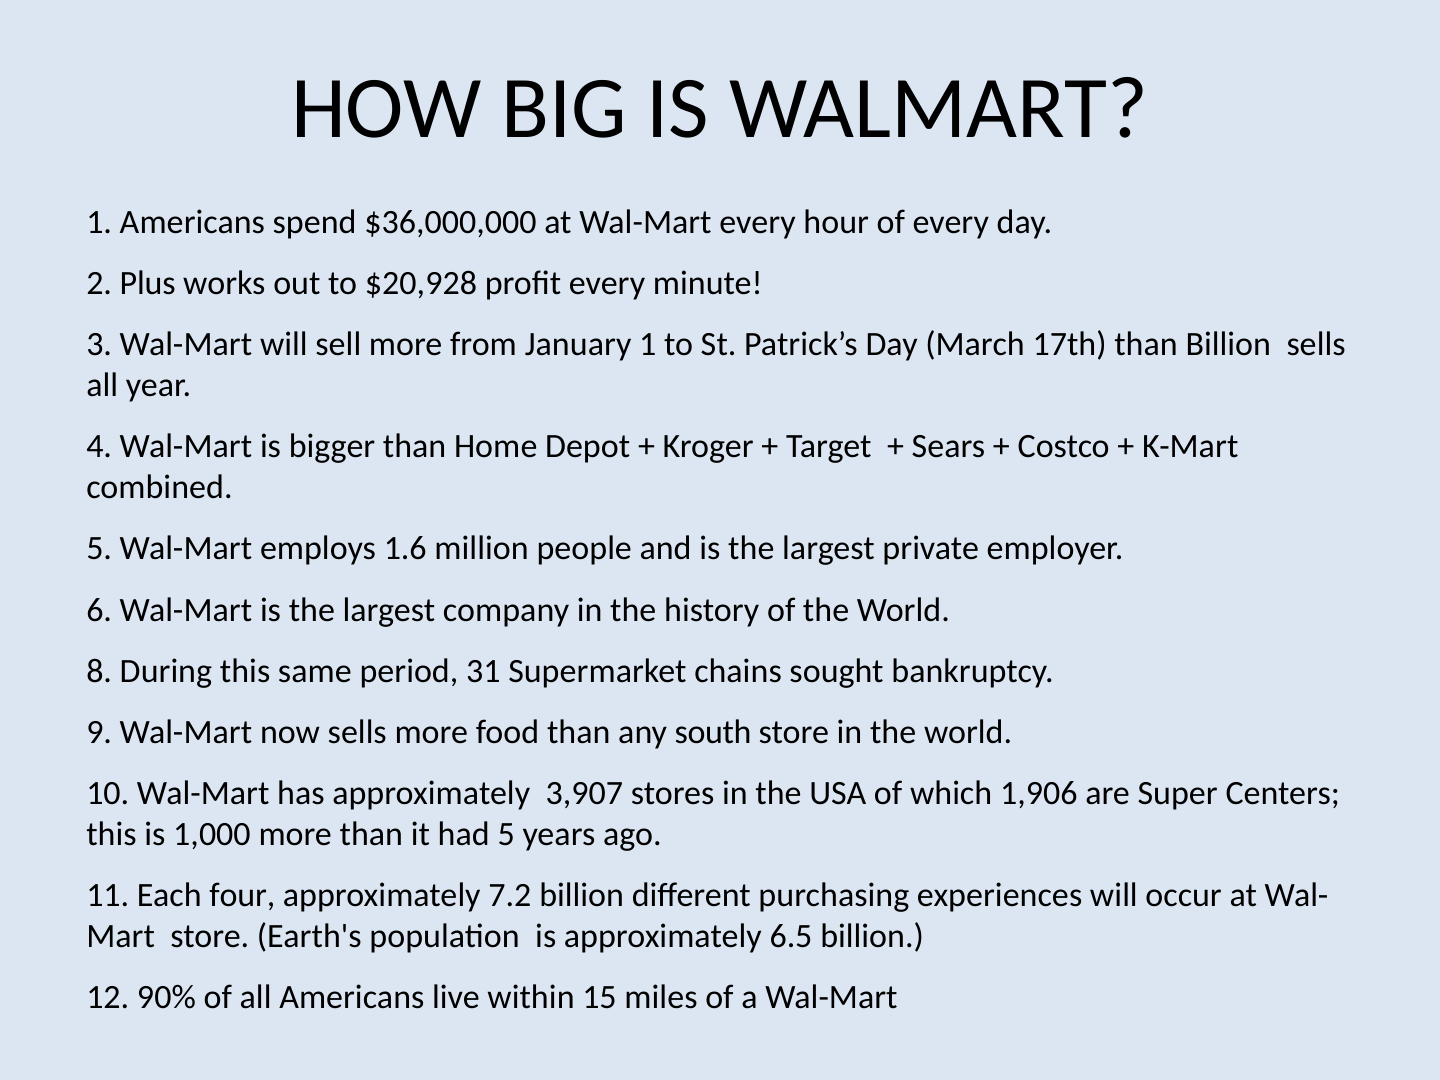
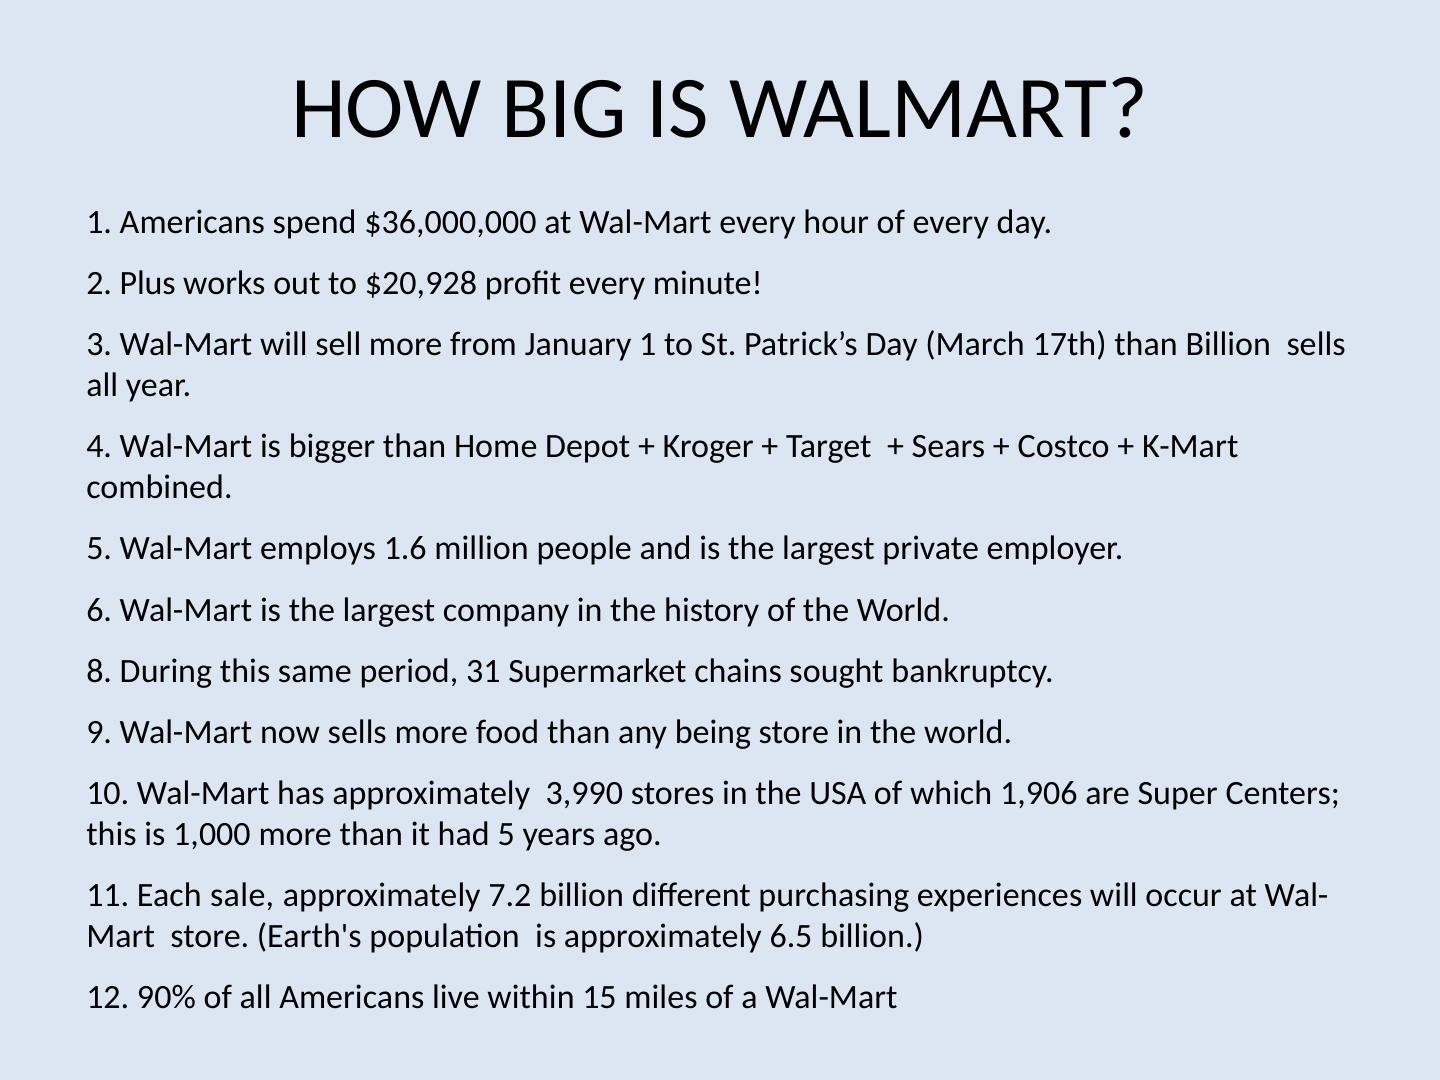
south: south -> being (713, 732)
3,907: 3,907 -> 3,990 (584, 793)
four: four -> sale (242, 896)
